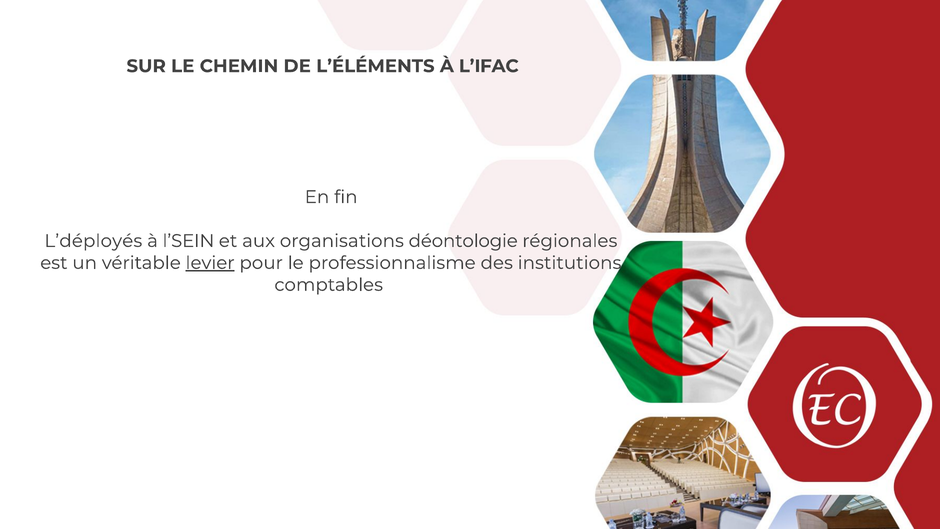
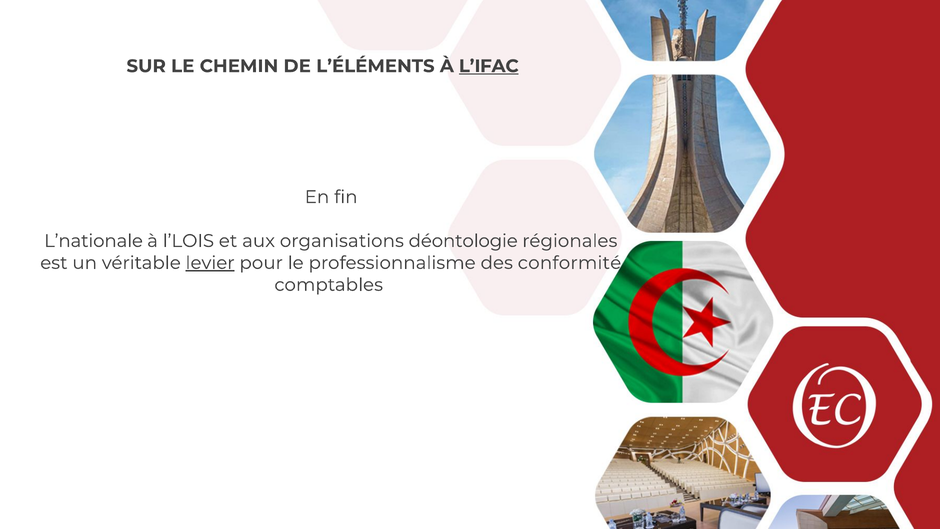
L’IFAC underline: none -> present (489, 66)
L’déployés: L’déployés -> L’nationale (94, 241)
l’SEIN: l’SEIN -> l’LOIS (188, 241)
institutions: institutions -> conformité (569, 263)
